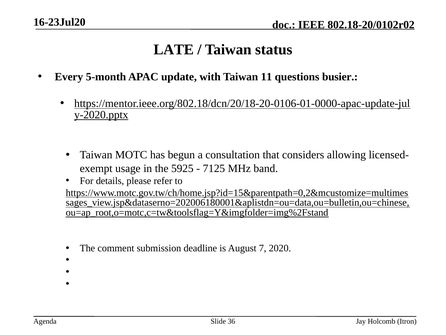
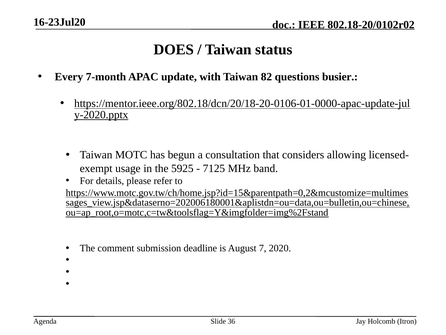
LATE: LATE -> DOES (174, 49)
5-month: 5-month -> 7-month (106, 77)
11: 11 -> 82 (266, 77)
